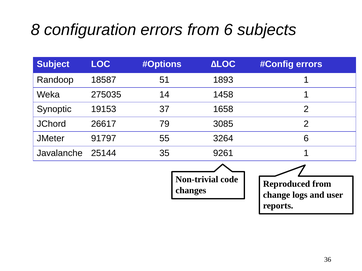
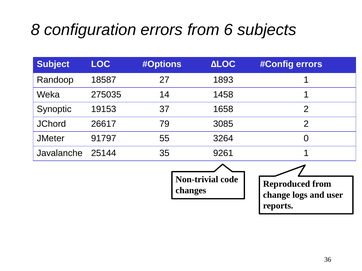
51: 51 -> 27 (164, 80)
3264 6: 6 -> 0 (306, 139)
